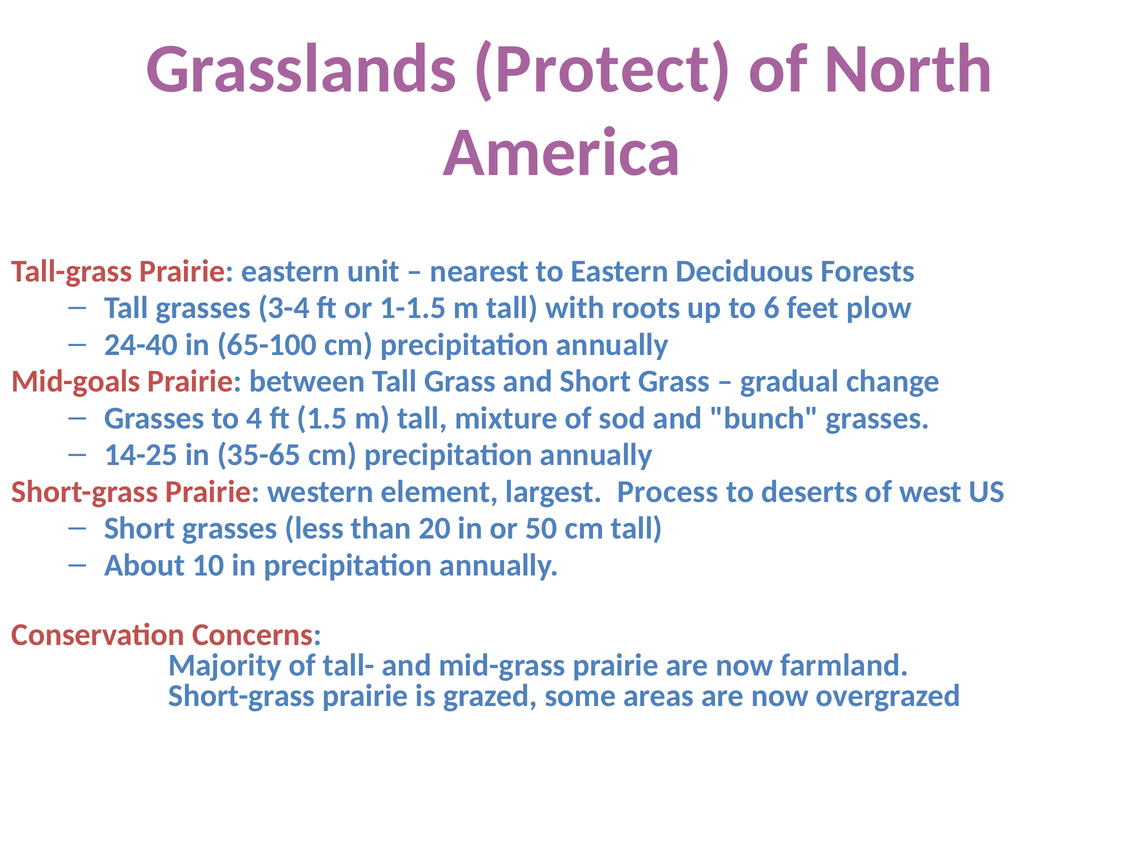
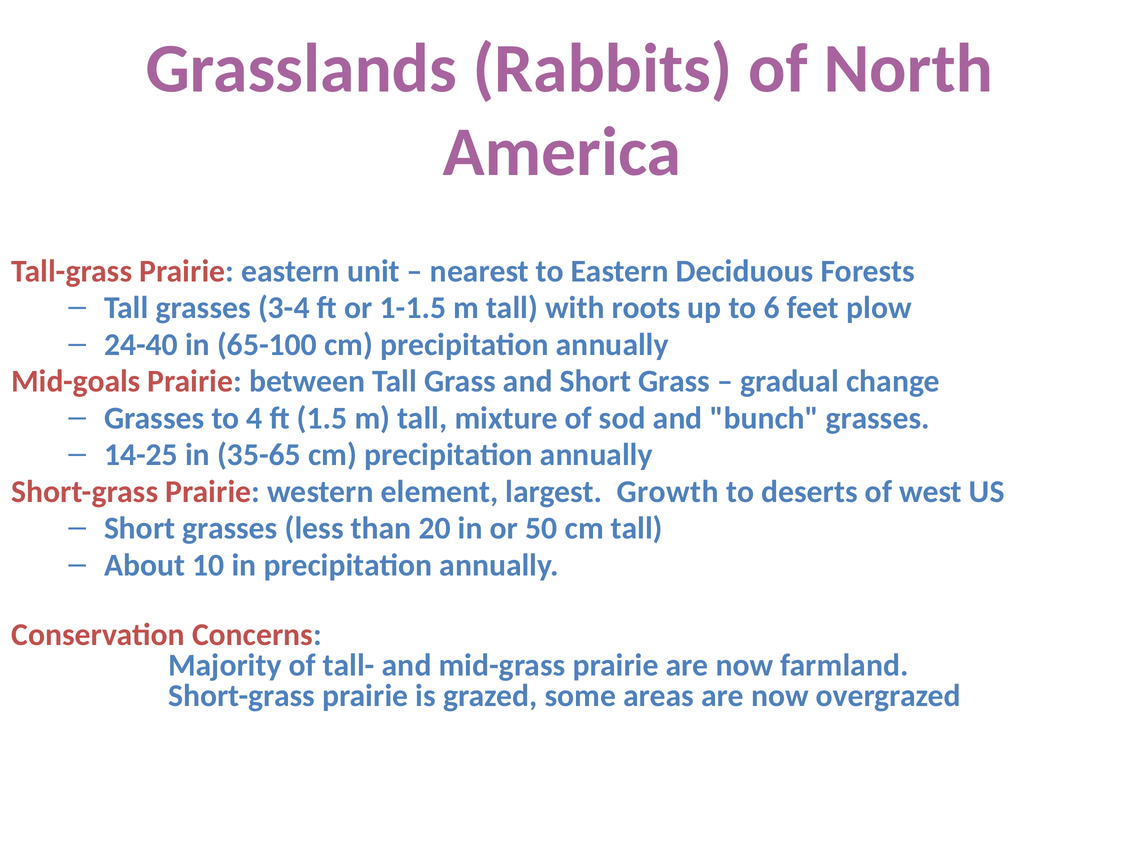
Protect: Protect -> Rabbits (603, 69)
Process: Process -> Growth (668, 492)
